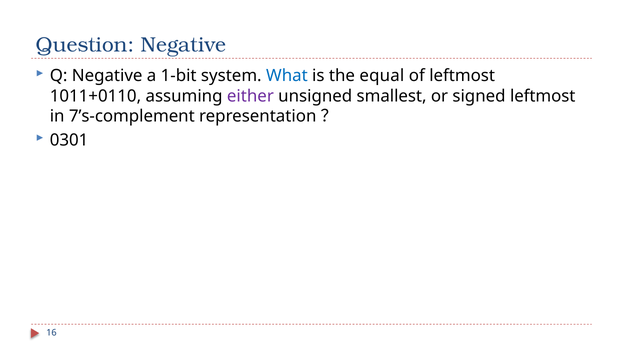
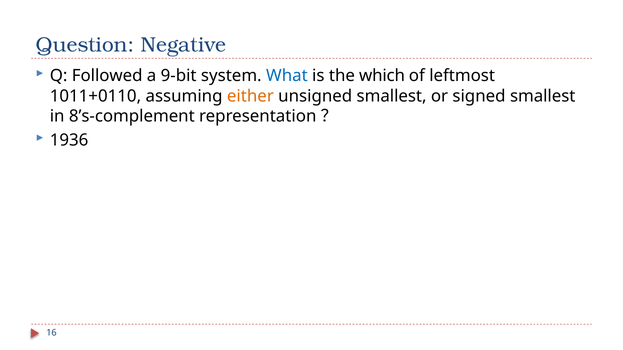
Q Negative: Negative -> Followed (107, 76)
1-bit: 1-bit -> 9-bit (179, 76)
equal: equal -> which (382, 76)
either colour: purple -> orange (250, 96)
signed leftmost: leftmost -> smallest (543, 96)
7’s-complement: 7’s-complement -> 8’s-complement (132, 116)
0301: 0301 -> 1936 (69, 141)
